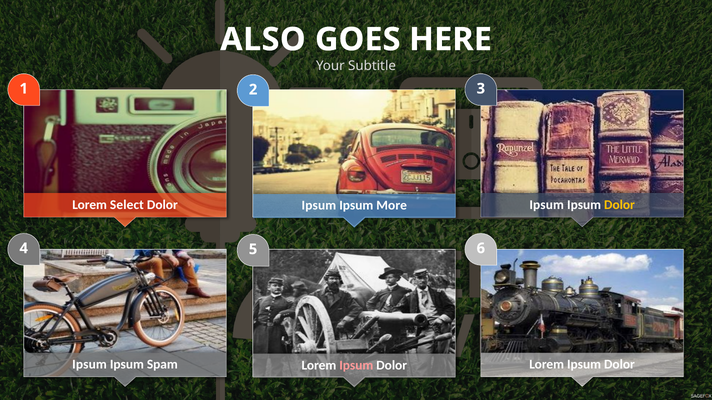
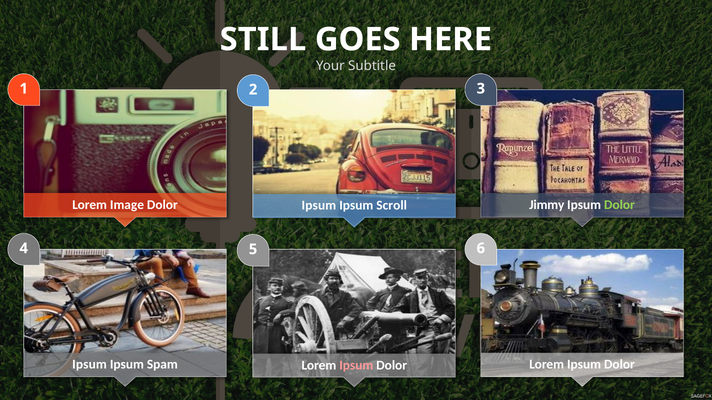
ALSO: ALSO -> STILL (263, 40)
Select: Select -> Image (127, 205)
Ipsum: Ipsum -> Jimmy (547, 205)
Dolor colour: yellow -> light green (619, 205)
More: More -> Scroll (392, 206)
